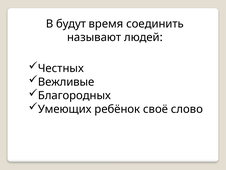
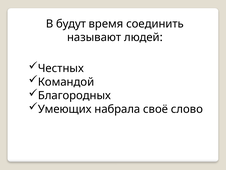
Вежливые: Вежливые -> Командой (66, 82)
ребёнок: ребёнок -> набрала (117, 109)
